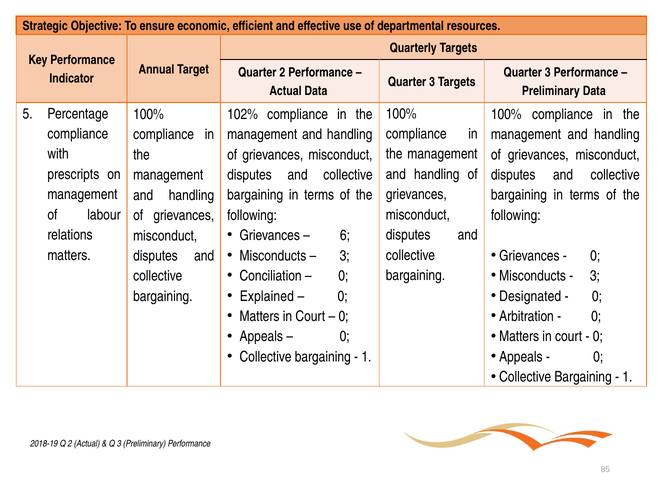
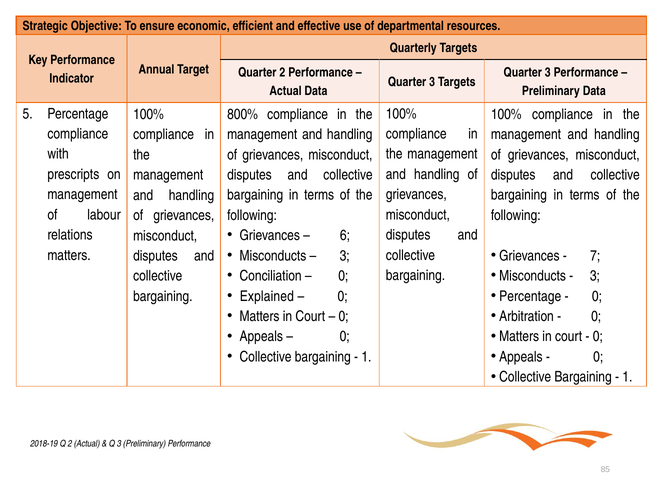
102%: 102% -> 800% (243, 114)
0: 0 -> 7 (595, 255)
Designated: Designated -> Percentage (530, 296)
